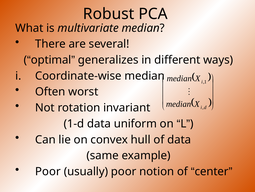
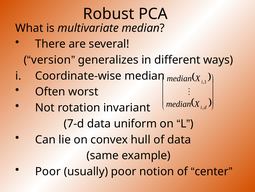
optimal: optimal -> version (51, 60)
1-d: 1-d -> 7-d (74, 123)
